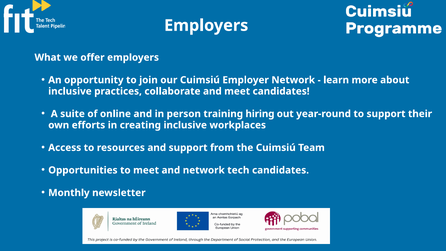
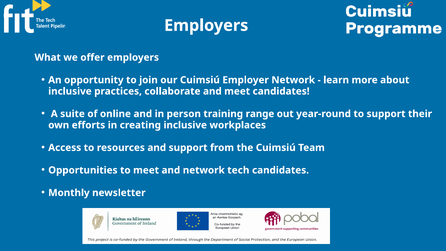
hiring: hiring -> range (260, 114)
